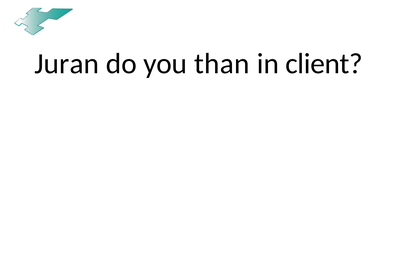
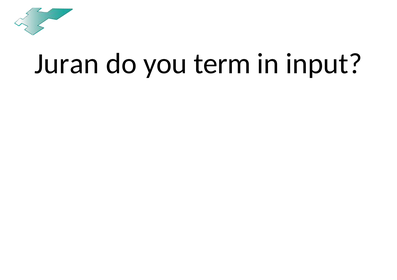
than: than -> term (222, 64)
client: client -> input (324, 64)
